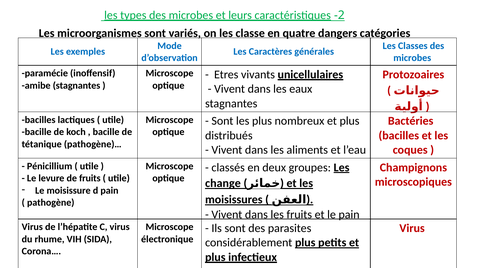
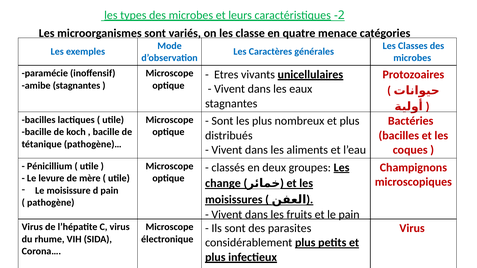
dangers: dangers -> menace (338, 33)
de fruits: fruits -> mère (90, 179)
